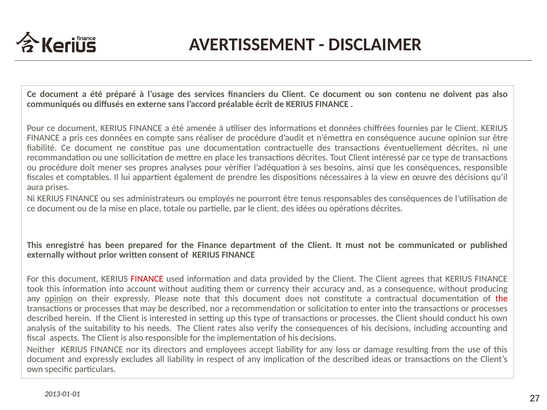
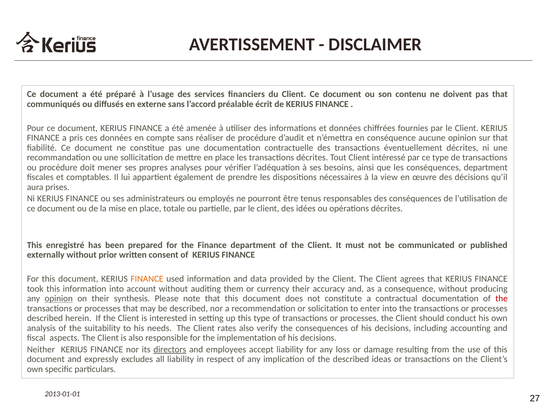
pas also: also -> that (500, 94)
sur être: être -> that (500, 138)
conséquences responsible: responsible -> department (486, 168)
FINANCE colour: red -> orange (147, 279)
their expressly: expressly -> synthesis (132, 299)
directors underline: none -> present (170, 350)
